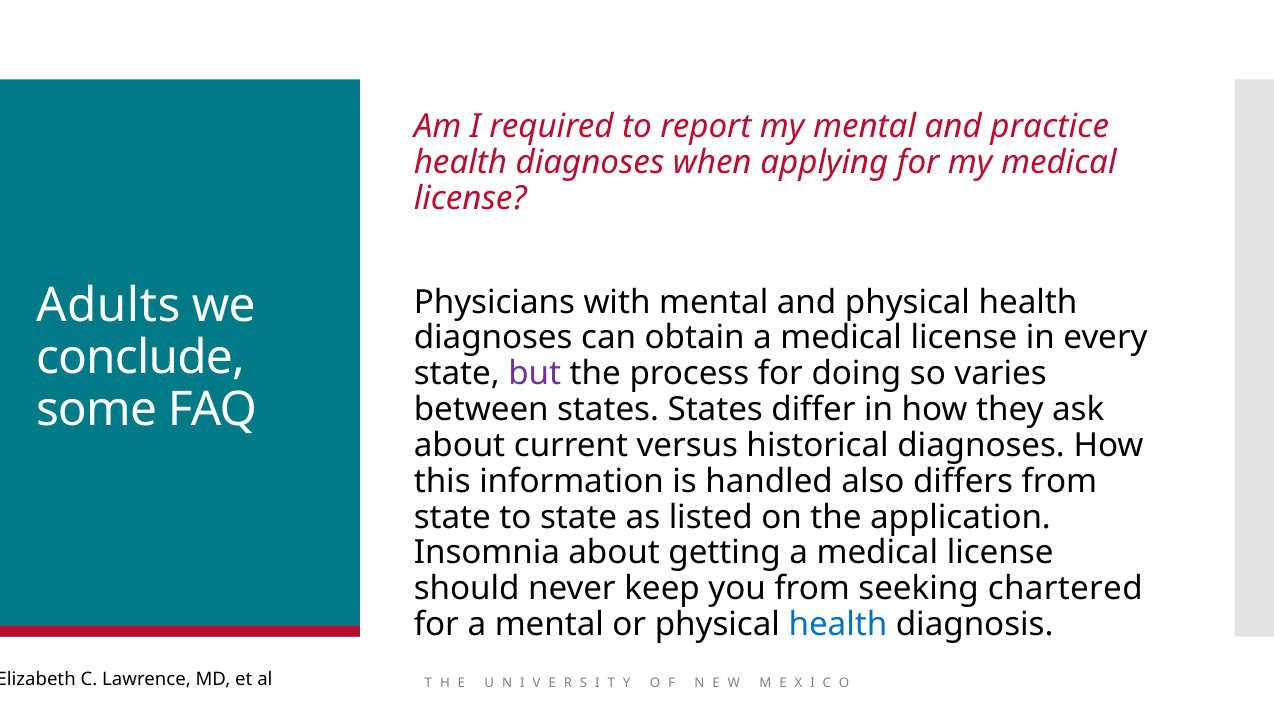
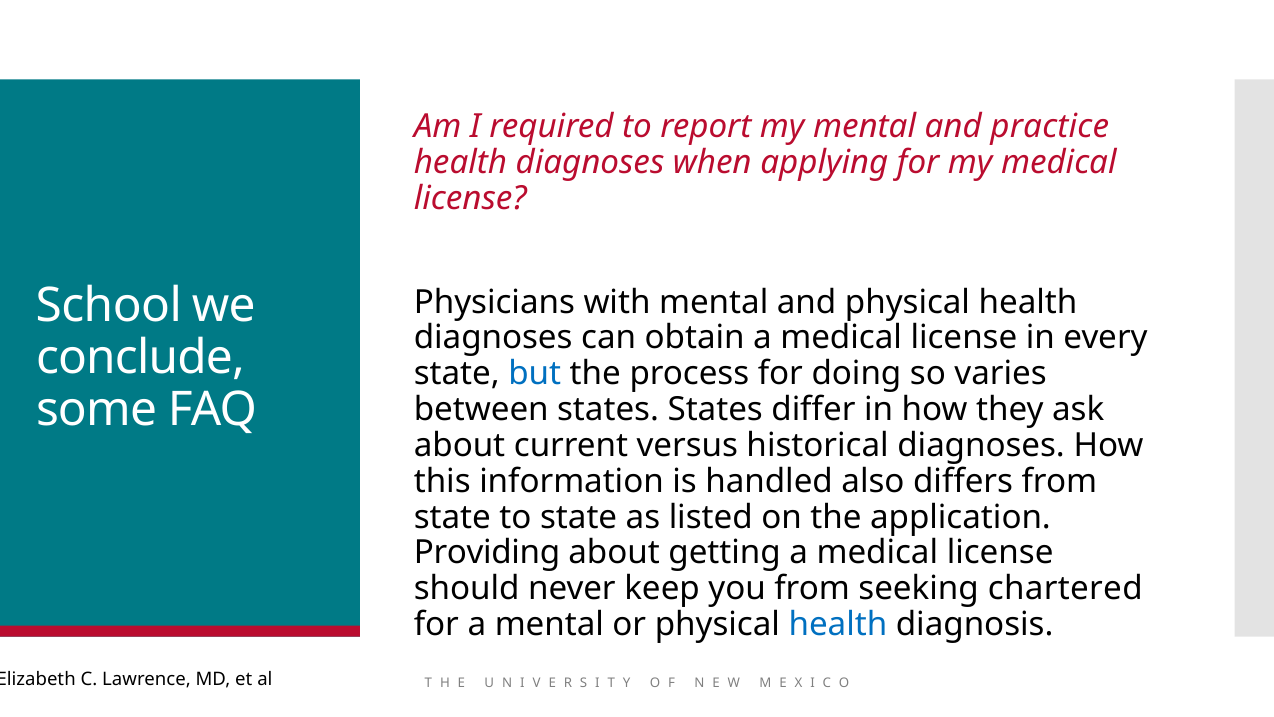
Adults: Adults -> School (109, 306)
but colour: purple -> blue (535, 374)
Insomnia: Insomnia -> Providing (487, 553)
